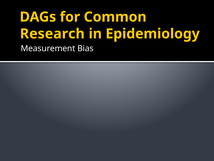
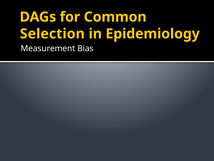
Research: Research -> Selection (52, 34)
